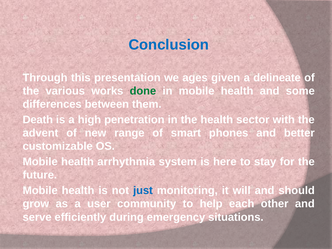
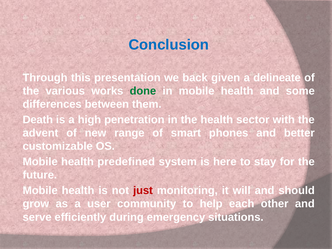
ages: ages -> back (195, 78)
arrhythmia: arrhythmia -> predefined (126, 162)
just colour: blue -> red (143, 191)
